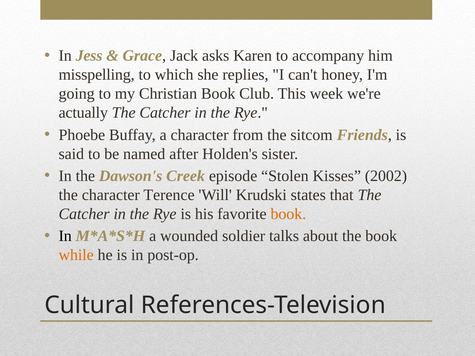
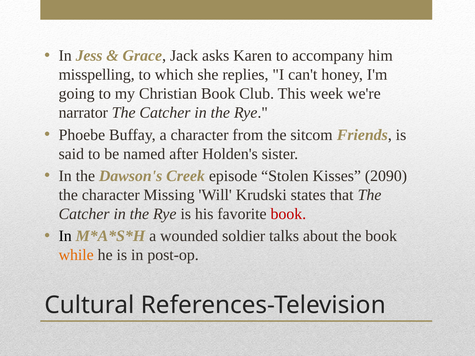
actually: actually -> narrator (83, 113)
2002: 2002 -> 2090 (386, 176)
Terence: Terence -> Missing (169, 195)
book colour: orange -> red (288, 214)
